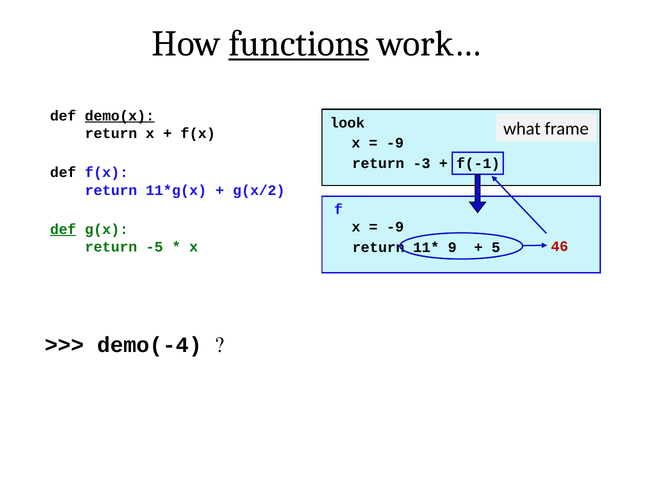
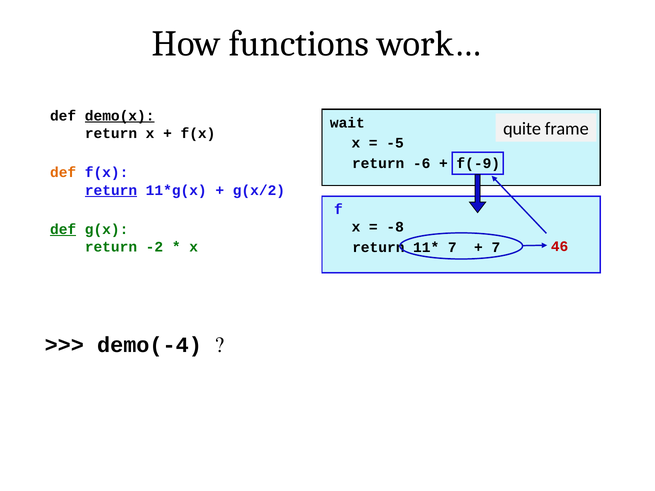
functions underline: present -> none (299, 44)
look: look -> wait (347, 123)
what: what -> quite (522, 129)
-9: -9 -> -5 (395, 143)
-3: -3 -> -6 (422, 164)
f(-1: f(-1 -> f(-9 (478, 164)
def colour: black -> orange (63, 173)
return underline: none -> present (111, 190)
-9: -9 -> -8 (395, 227)
-5: -5 -> -2 (154, 247)
9: 9 -> 7 (452, 248)
5: 5 -> 7 (496, 248)
